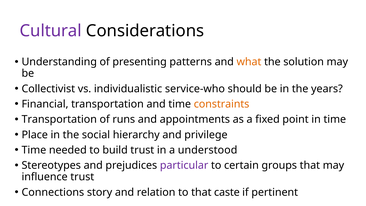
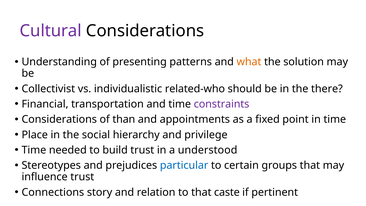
service-who: service-who -> related-who (195, 89)
years: years -> there (327, 89)
constraints colour: orange -> purple (222, 104)
Transportation: Transportation -> Considerations (59, 119)
runs: runs -> than (124, 119)
particular colour: purple -> blue (184, 165)
